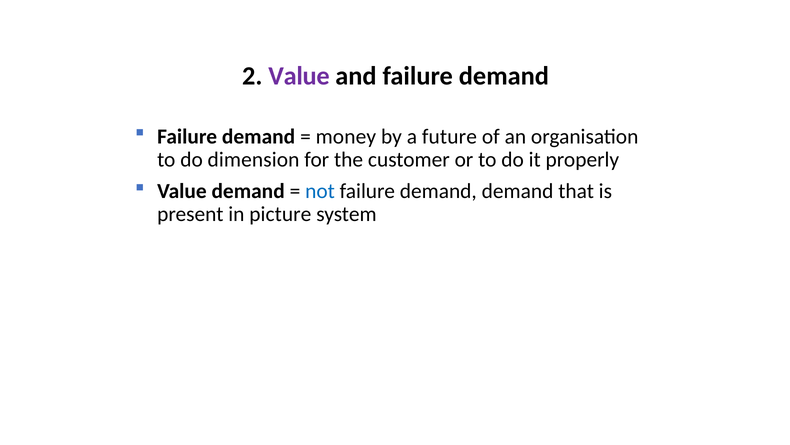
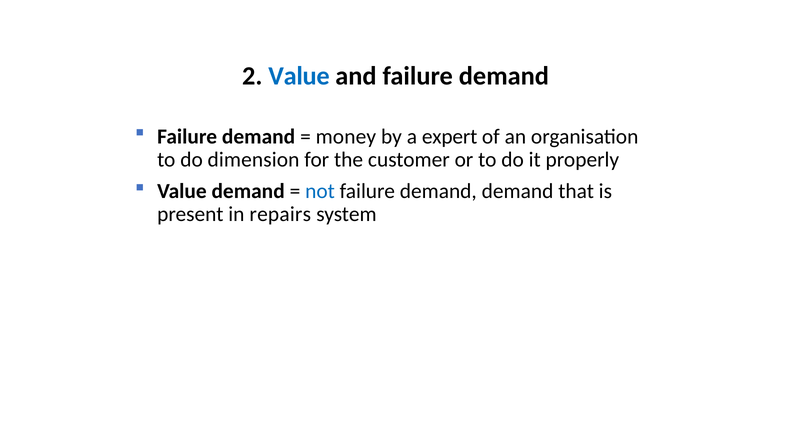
Value colour: purple -> blue (299, 76)
future: future -> expert (450, 136)
picture: picture -> repairs (280, 214)
